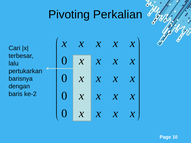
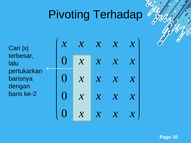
Perkalian: Perkalian -> Terhadap (118, 14)
